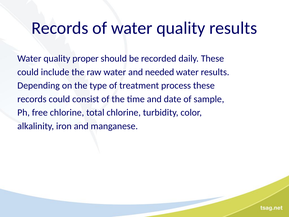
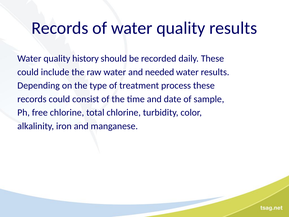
proper: proper -> history (85, 58)
